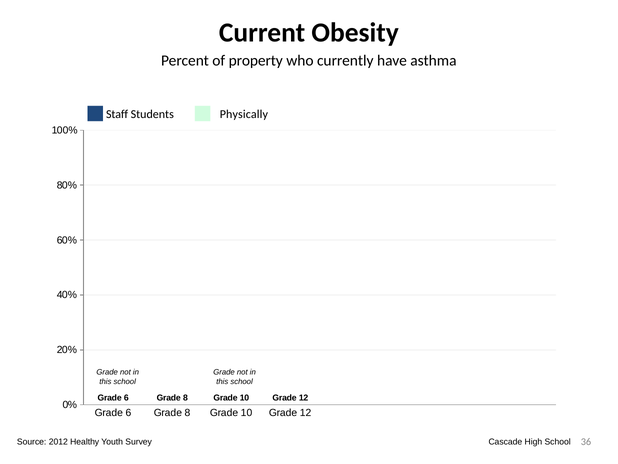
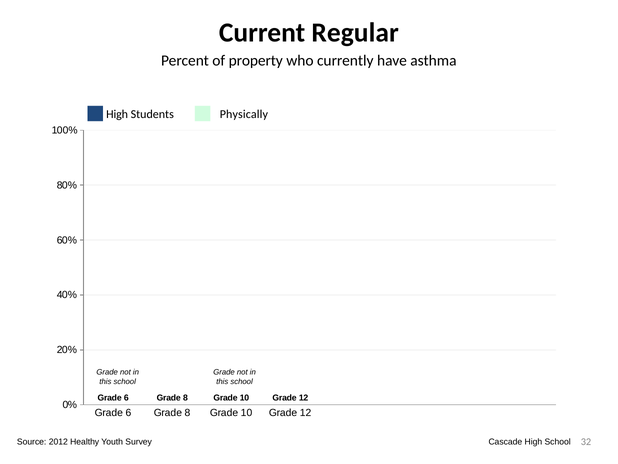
Obesity: Obesity -> Regular (355, 33)
Staff: Staff -> High (117, 114)
36: 36 -> 32 (586, 442)
